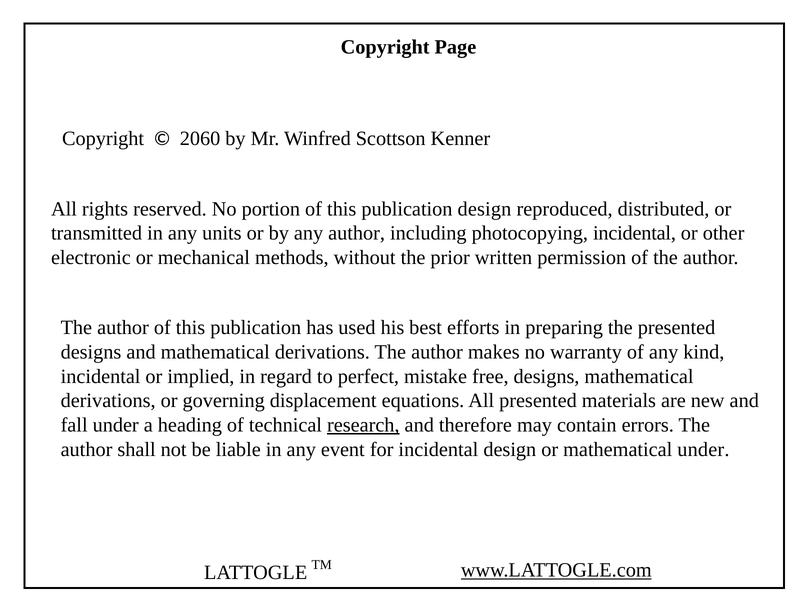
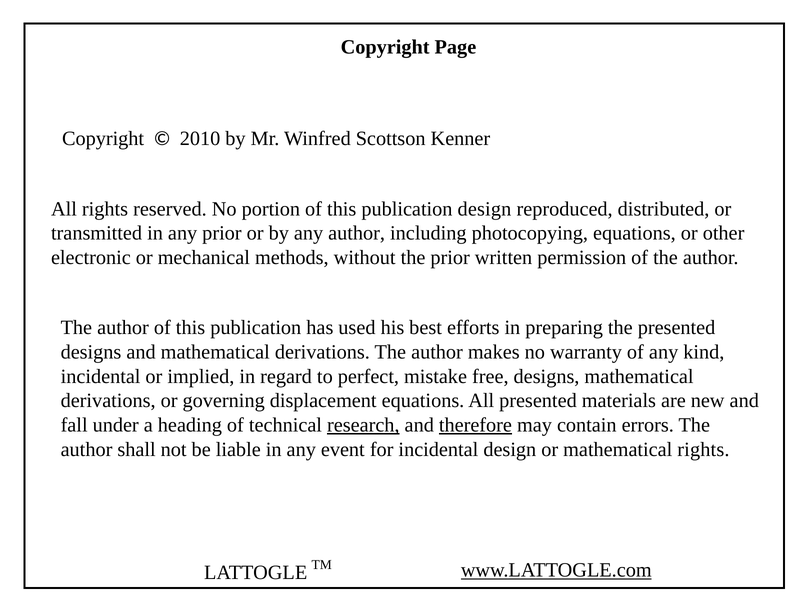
2060: 2060 -> 2010 (200, 139)
any units: units -> prior (222, 233)
photocopying incidental: incidental -> equations (634, 233)
therefore underline: none -> present (475, 425)
mathematical under: under -> rights (703, 450)
